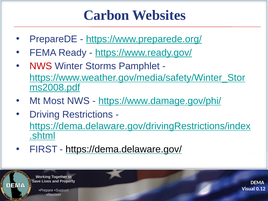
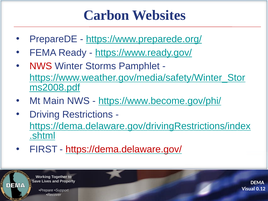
Most: Most -> Main (54, 101)
https://www.damage.gov/phi/: https://www.damage.gov/phi/ -> https://www.become.gov/phi/ (160, 101)
https://dema.delaware.gov/ colour: black -> red (124, 149)
